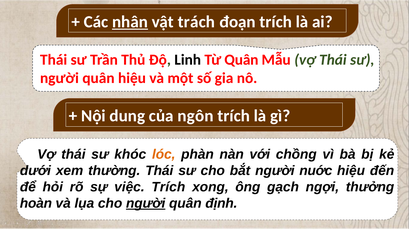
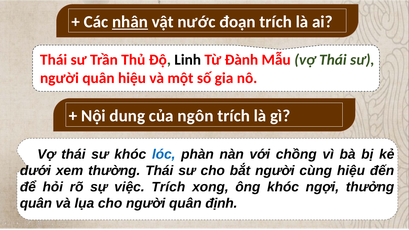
trách: trách -> nước (197, 22)
Từ Quân: Quân -> Đành (241, 60)
lóc colour: orange -> blue (164, 154)
nuớc: nuớc -> cùng (316, 171)
ông gạch: gạch -> khóc (283, 187)
hoàn: hoàn -> quân (36, 203)
người underline: present -> none (146, 203)
